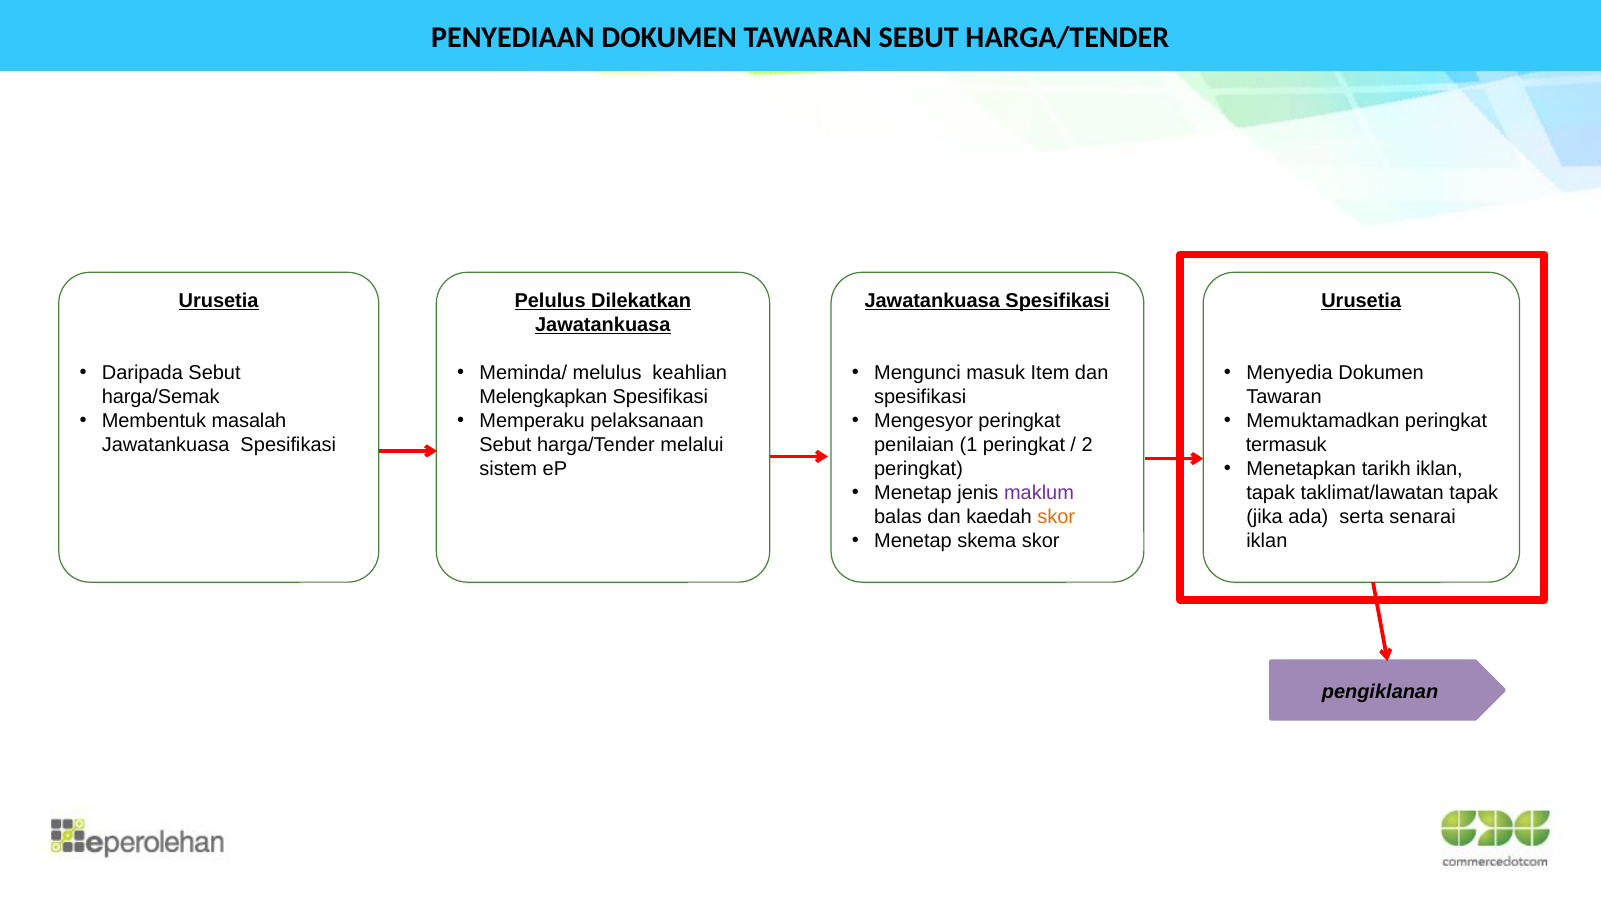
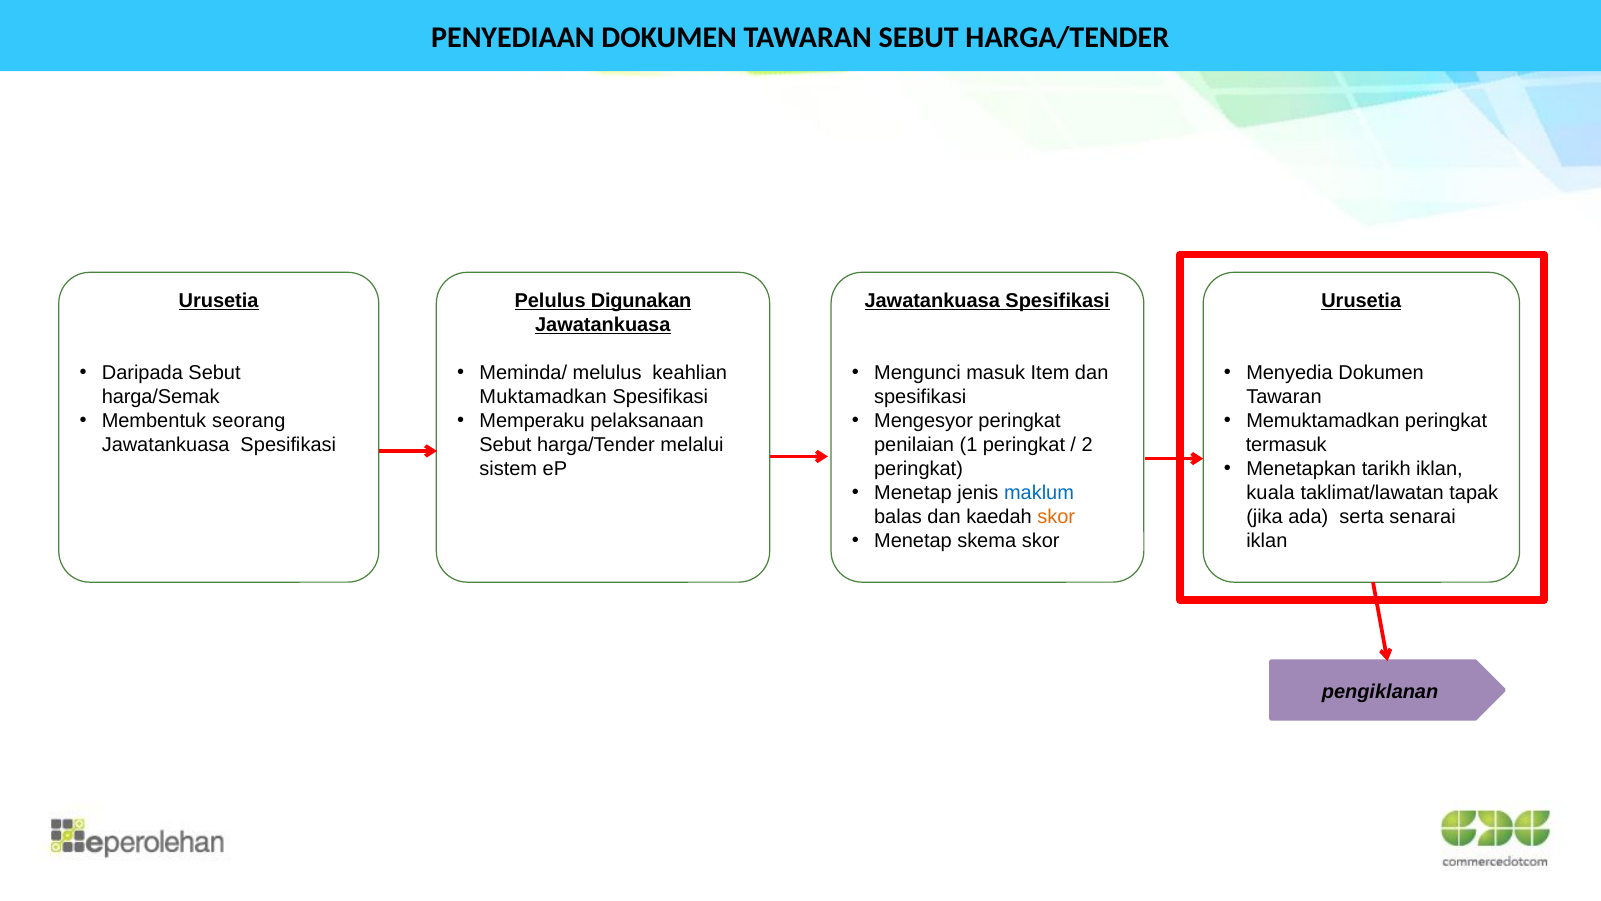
Dilekatkan: Dilekatkan -> Digunakan (641, 300)
Melengkapkan: Melengkapkan -> Muktamadkan (543, 397)
masalah: masalah -> seorang (249, 421)
maklum colour: purple -> blue (1039, 493)
tapak: tapak -> kuala (1271, 493)
